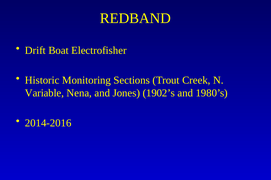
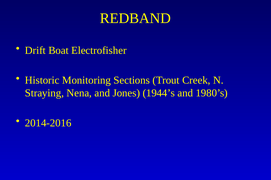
Variable: Variable -> Straying (44, 93)
1902’s: 1902’s -> 1944’s (159, 93)
